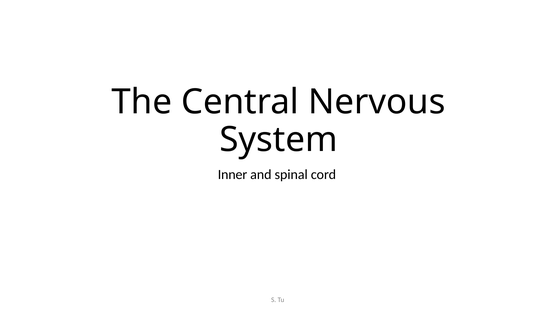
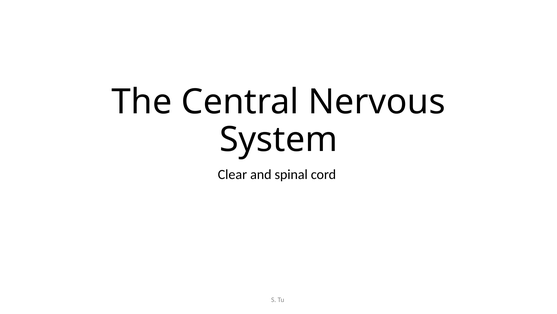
Inner: Inner -> Clear (232, 174)
